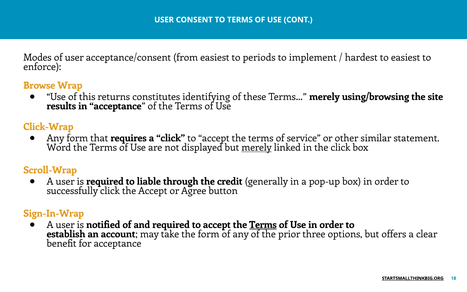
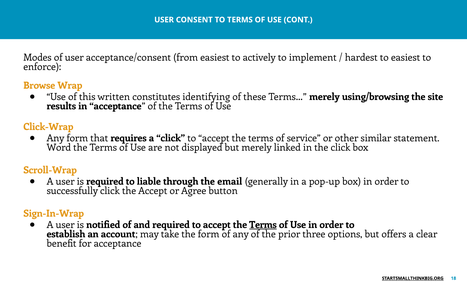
periods: periods -> actively (259, 58)
returns: returns -> written (114, 97)
merely underline: present -> none (257, 148)
credit: credit -> email (230, 181)
